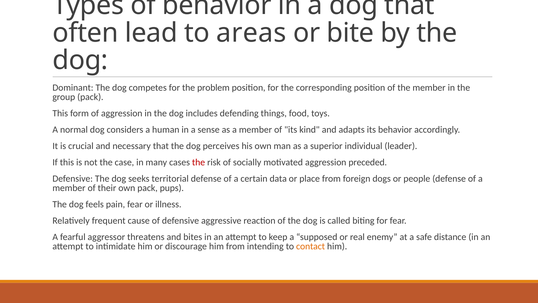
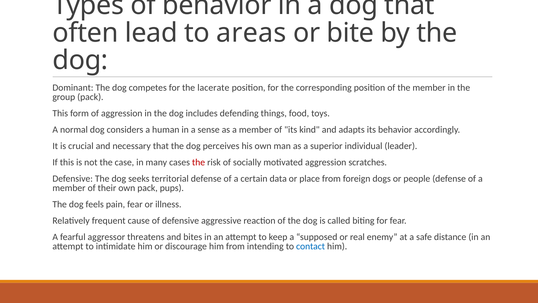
problem: problem -> lacerate (213, 88)
preceded: preceded -> scratches (368, 162)
contact colour: orange -> blue (311, 246)
